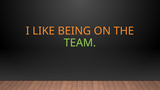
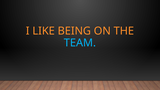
TEAM colour: light green -> light blue (80, 43)
